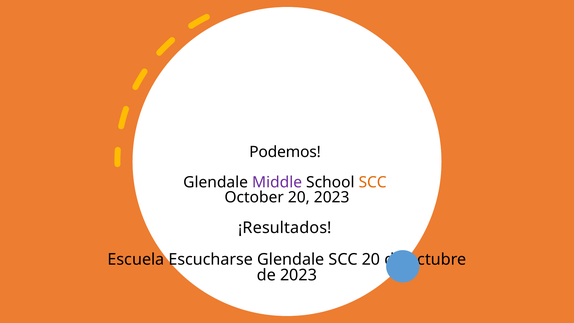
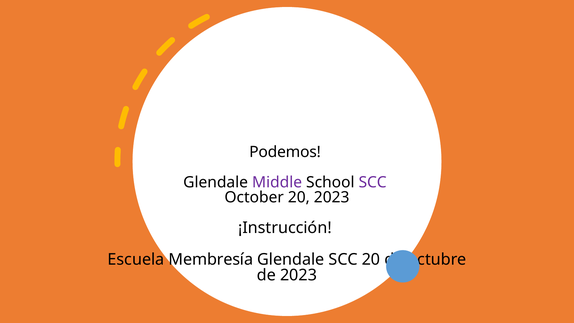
SCC colour: orange -> purple (373, 182)
¡Resultados: ¡Resultados -> ¡Instrucción (285, 228)
Escucharse: Escucharse -> Membresía (211, 259)
